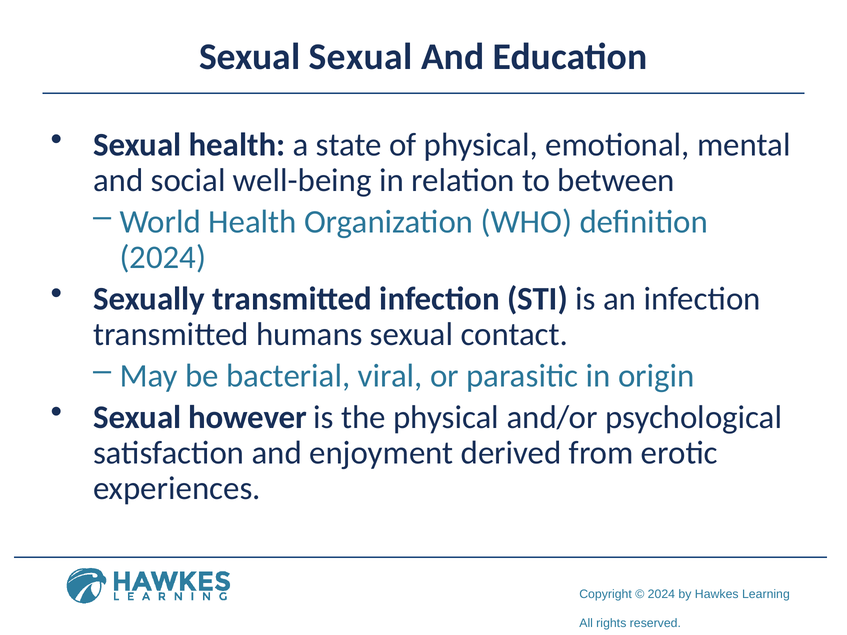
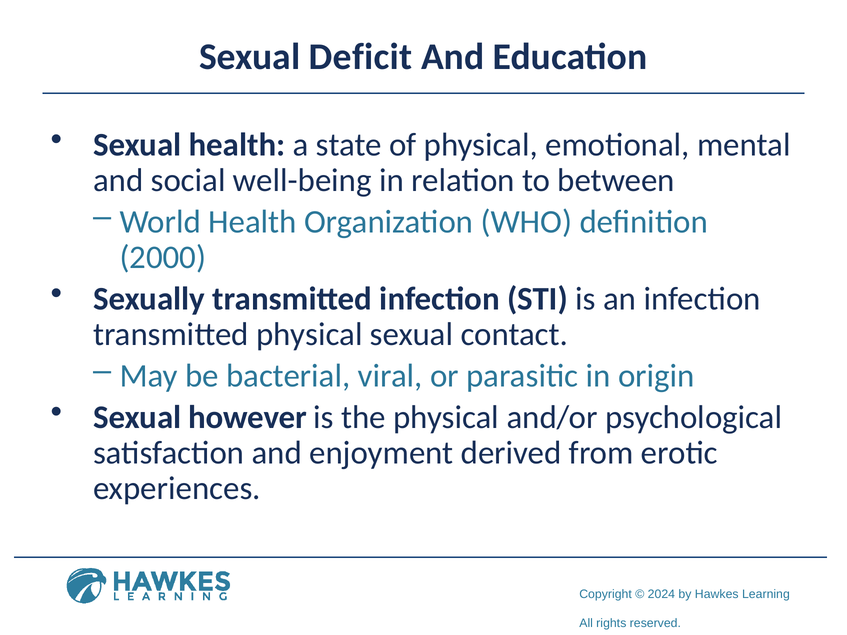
Sexual Sexual: Sexual -> Deficit (361, 57)
2024: 2024 -> 2000 (163, 257)
transmitted humans: humans -> physical (309, 335)
